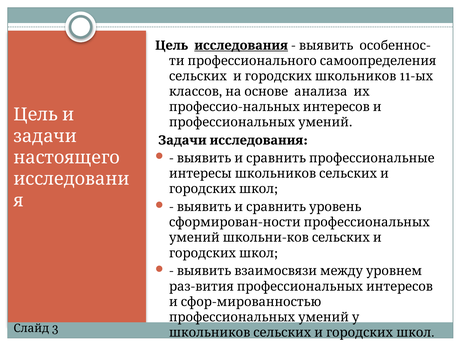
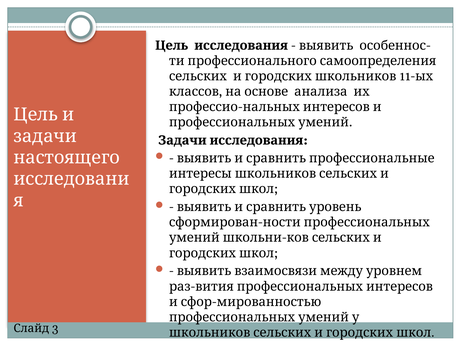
исследования underline: present -> none (241, 45)
